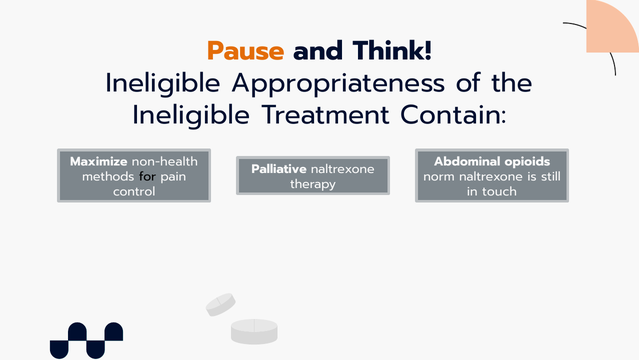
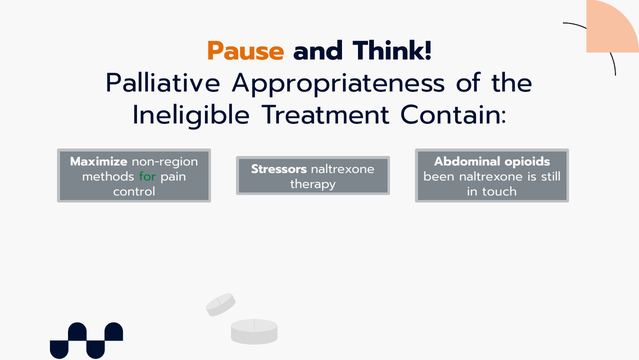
Ineligible: Ineligible -> Palliative (163, 83)
non-health: non-health -> non-region (165, 161)
Palliative: Palliative -> Stressors (279, 169)
for colour: black -> green (148, 176)
norm: norm -> been (439, 176)
